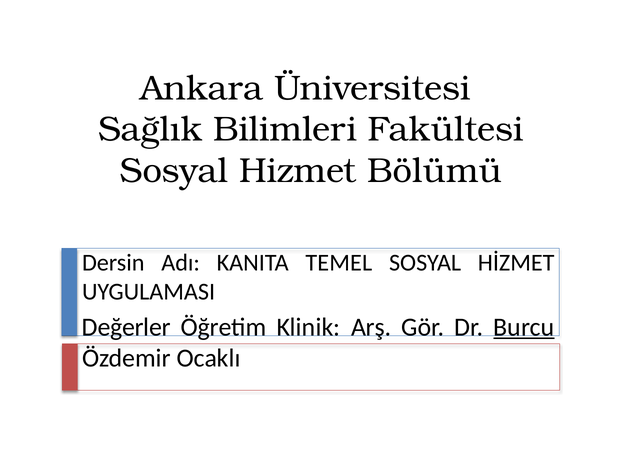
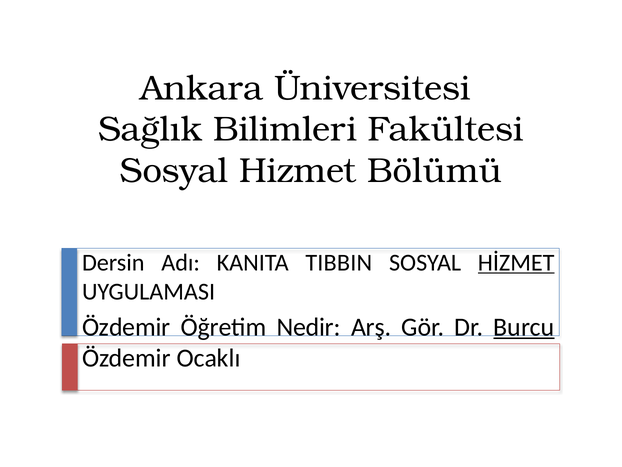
TEMEL: TEMEL -> TIBBIN (339, 262)
HİZMET underline: none -> present (516, 262)
Değerler: Değerler -> Özdemir (126, 327)
Klinik: Klinik -> Nedir (309, 327)
